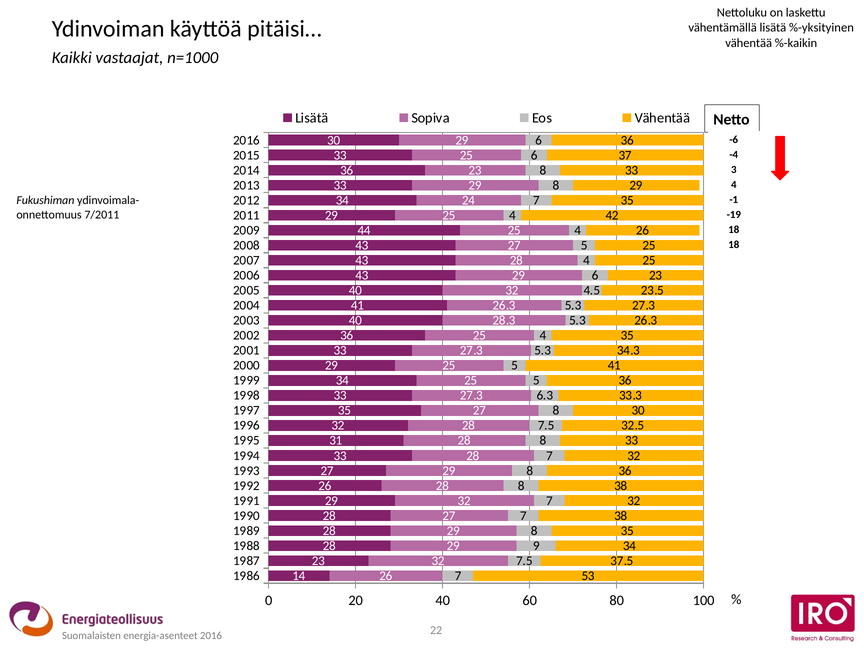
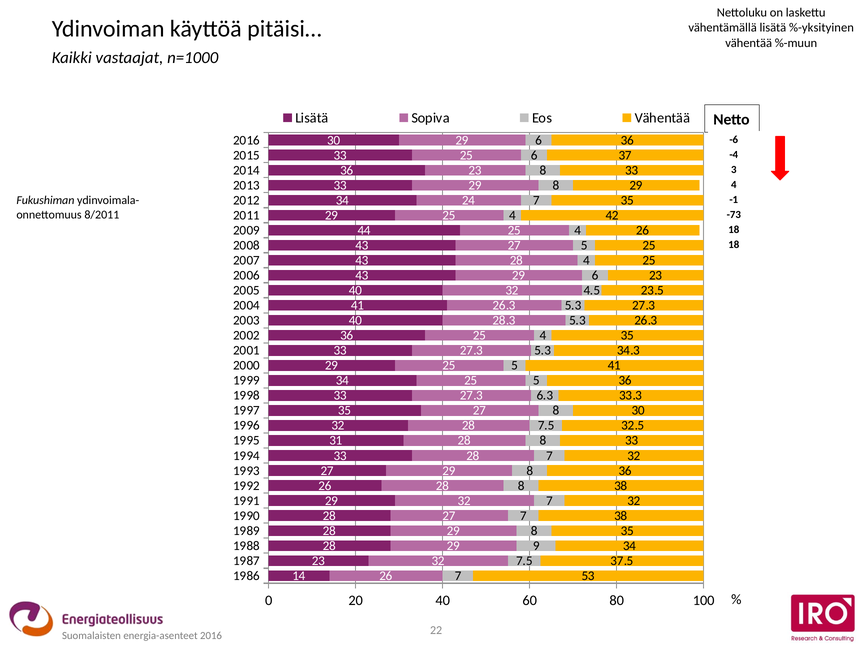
%-kaikin: %-kaikin -> %-muun (796, 43)
7/2011: 7/2011 -> 8/2011 (102, 215)
-19: -19 -> -73 (734, 215)
